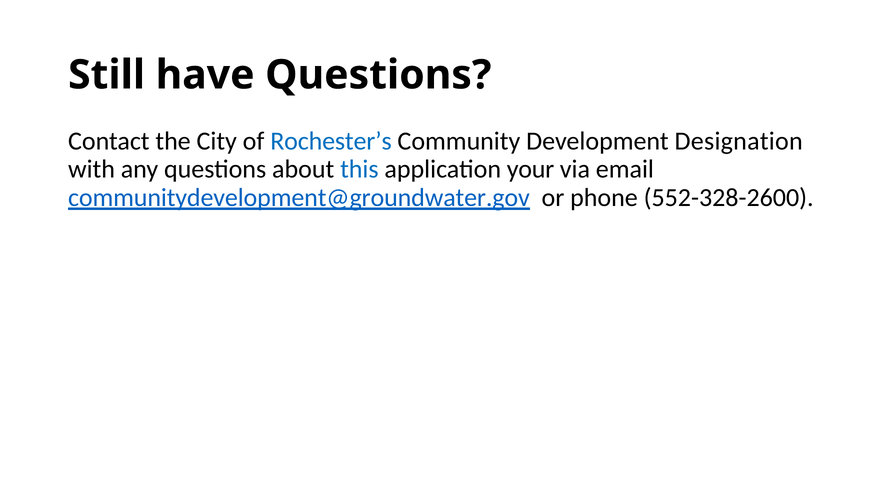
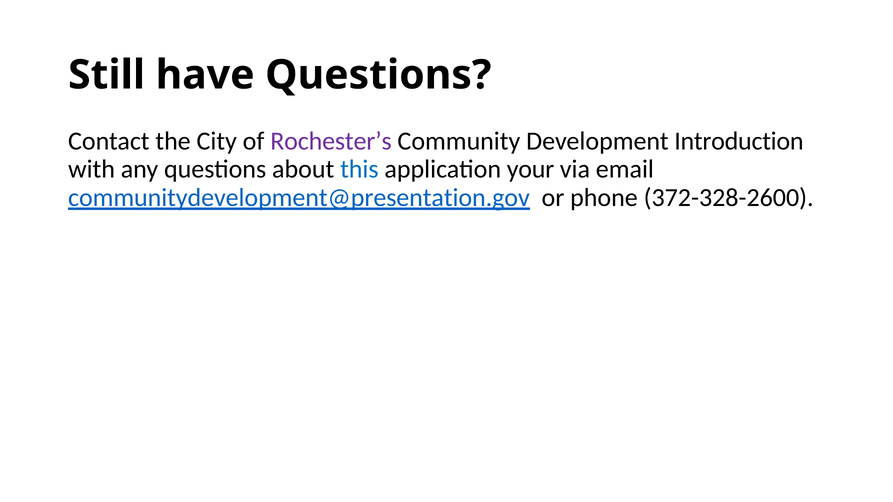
Rochester’s colour: blue -> purple (331, 141)
Designation: Designation -> Introduction (739, 141)
communitydevelopment@groundwater.gov: communitydevelopment@groundwater.gov -> communitydevelopment@presentation.gov (299, 198)
552-328-2600: 552-328-2600 -> 372-328-2600 (729, 198)
